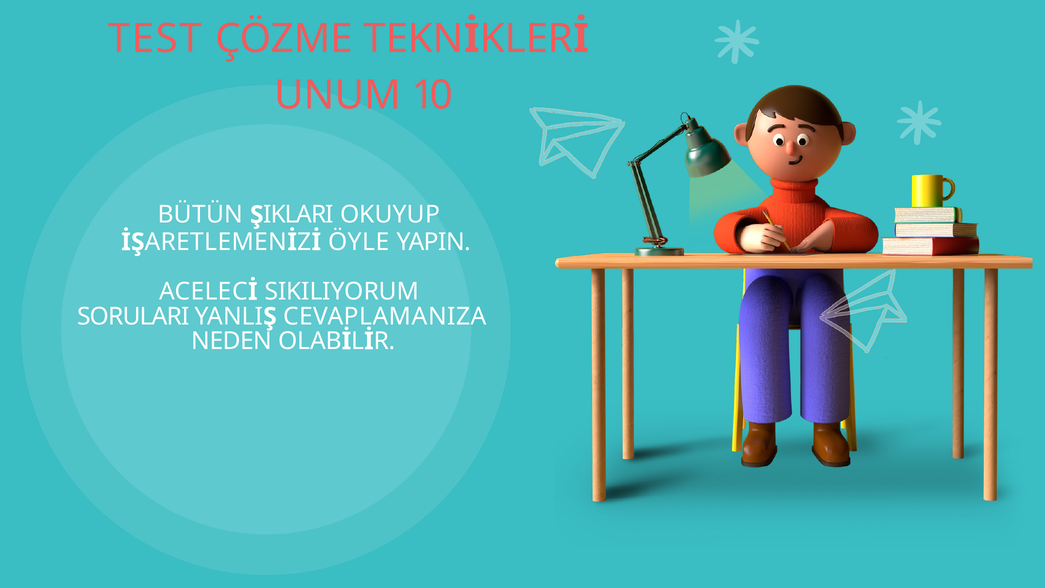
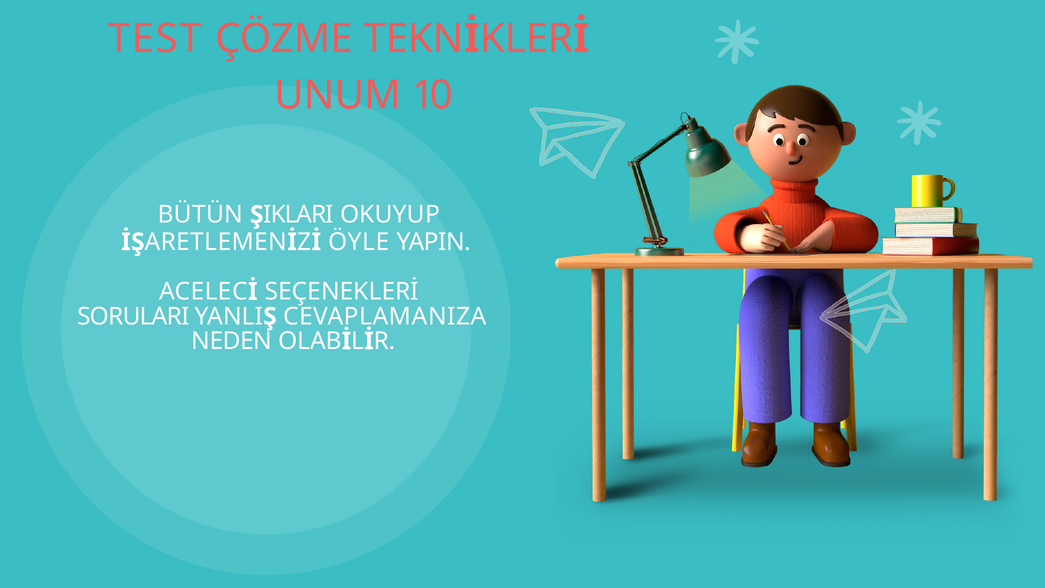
SIKILIYORUM: SIKILIYORUM -> SEÇENEKLERİ (342, 292)
